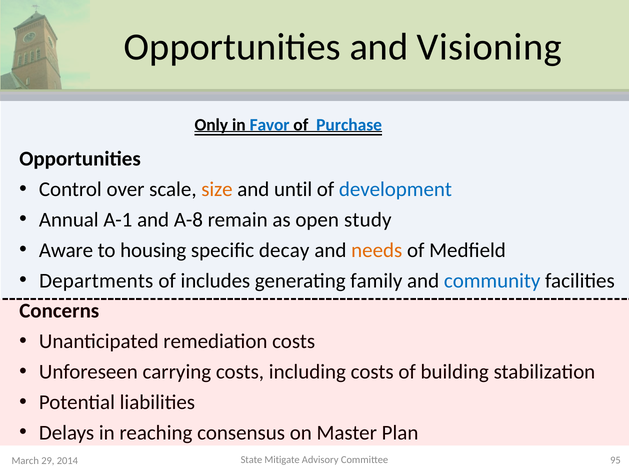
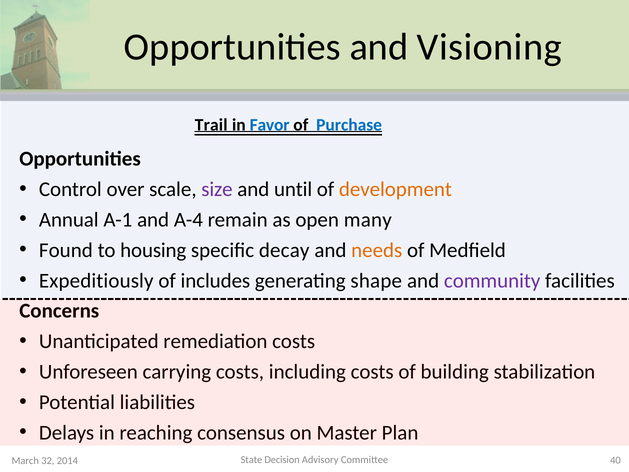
Only: Only -> Trail (211, 125)
size colour: orange -> purple (217, 189)
development colour: blue -> orange (395, 189)
A-8: A-8 -> A-4 (188, 220)
study: study -> many (368, 220)
Aware: Aware -> Found (66, 250)
Departments: Departments -> Expeditiously (96, 280)
family: family -> shape (376, 280)
community colour: blue -> purple (492, 280)
Mitigate: Mitigate -> Decision (282, 460)
95: 95 -> 40 (615, 460)
29: 29 -> 32 (48, 461)
